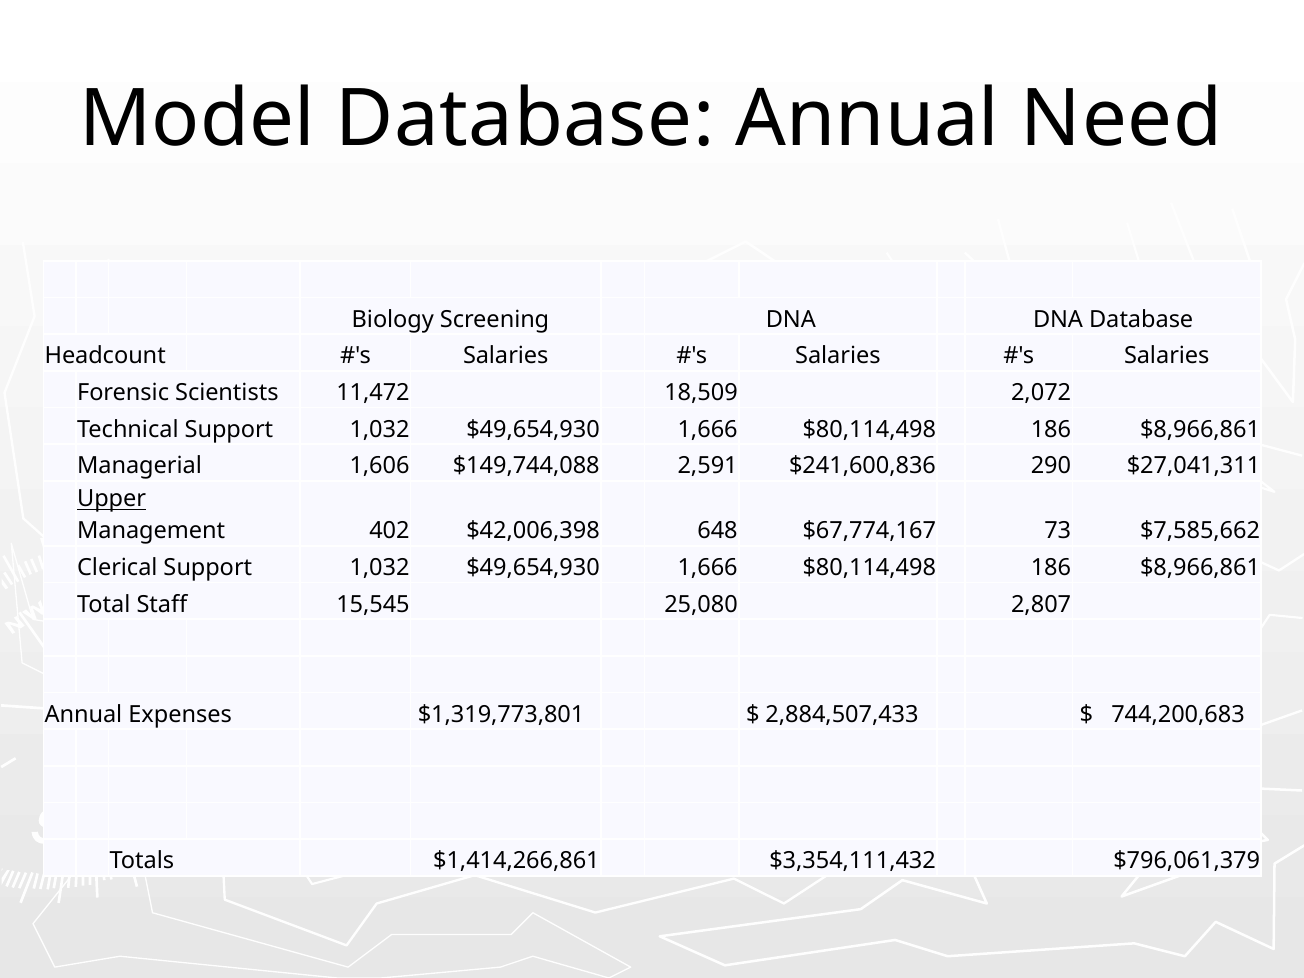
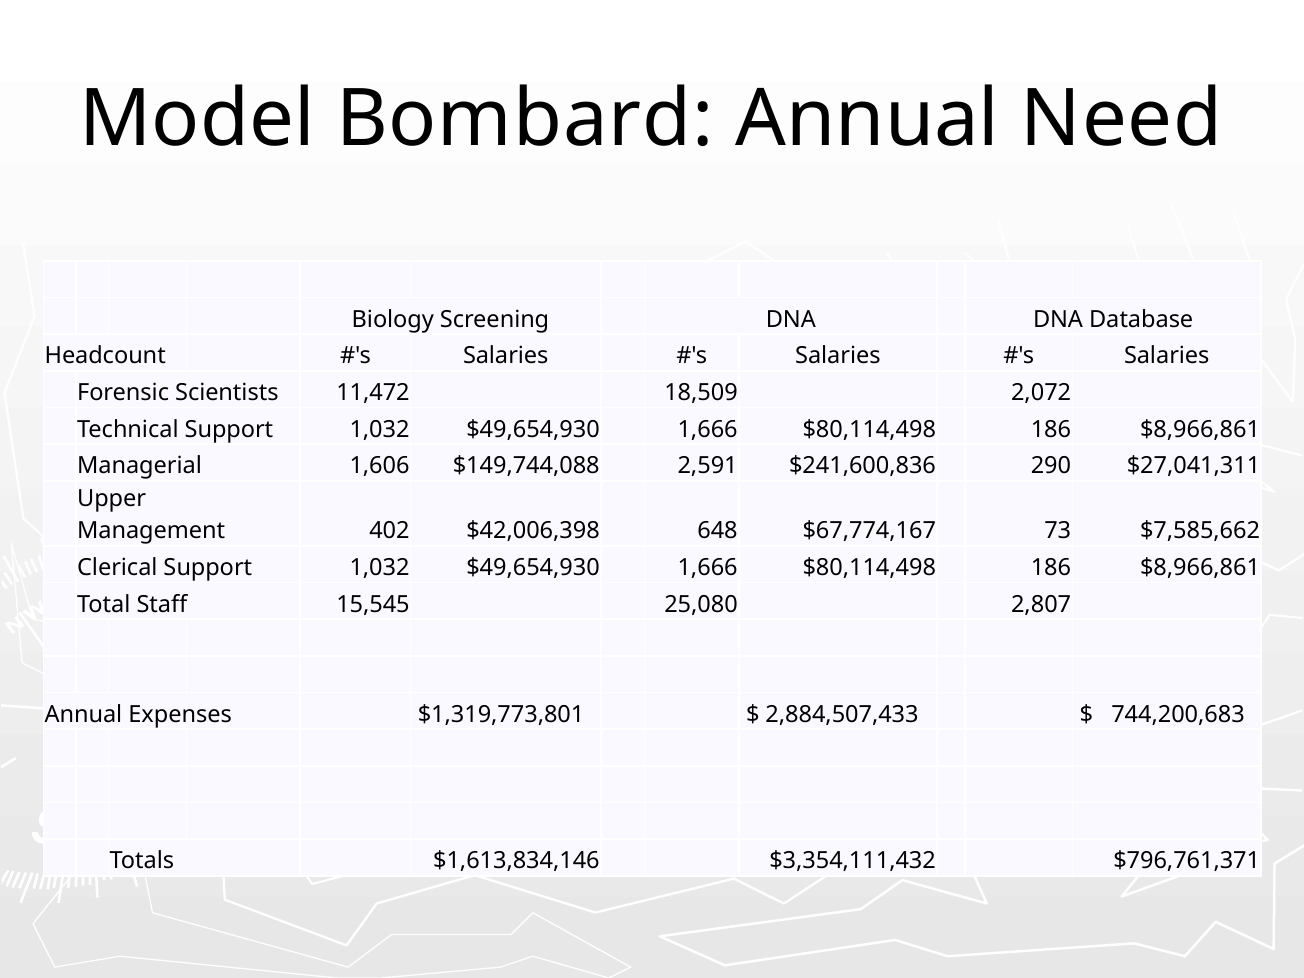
Model Database: Database -> Bombard (525, 120)
Upper underline: present -> none (112, 499)
$1,414,266,861: $1,414,266,861 -> $1,613,834,146 (516, 861)
$796,061,379: $796,061,379 -> $796,761,371 (1187, 861)
